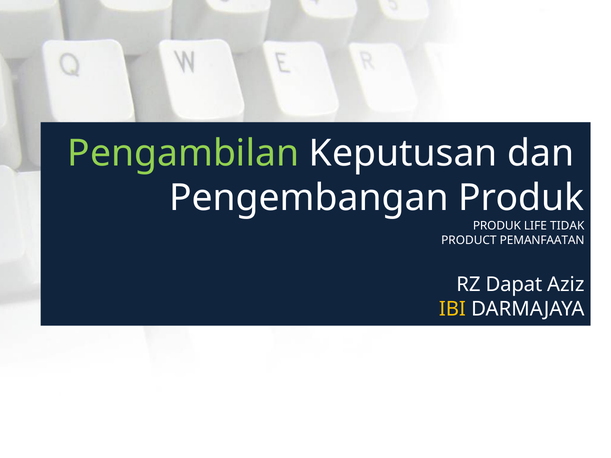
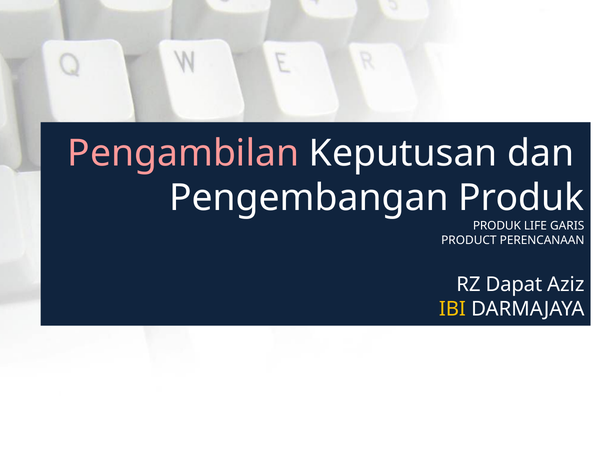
Pengambilan colour: light green -> pink (183, 153)
TIDAK: TIDAK -> GARIS (567, 226)
PEMANFAATAN: PEMANFAATAN -> PERENCANAAN (542, 240)
